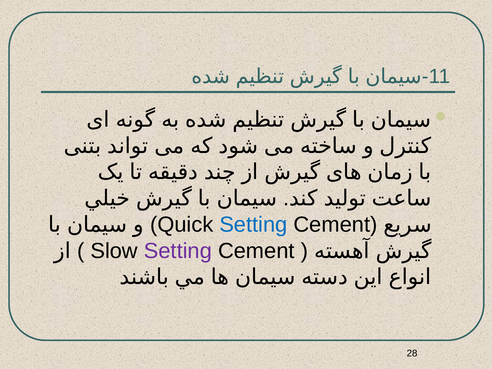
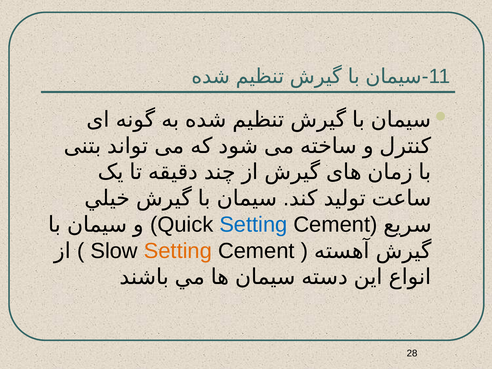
Setting colour: purple -> orange (178, 251)
